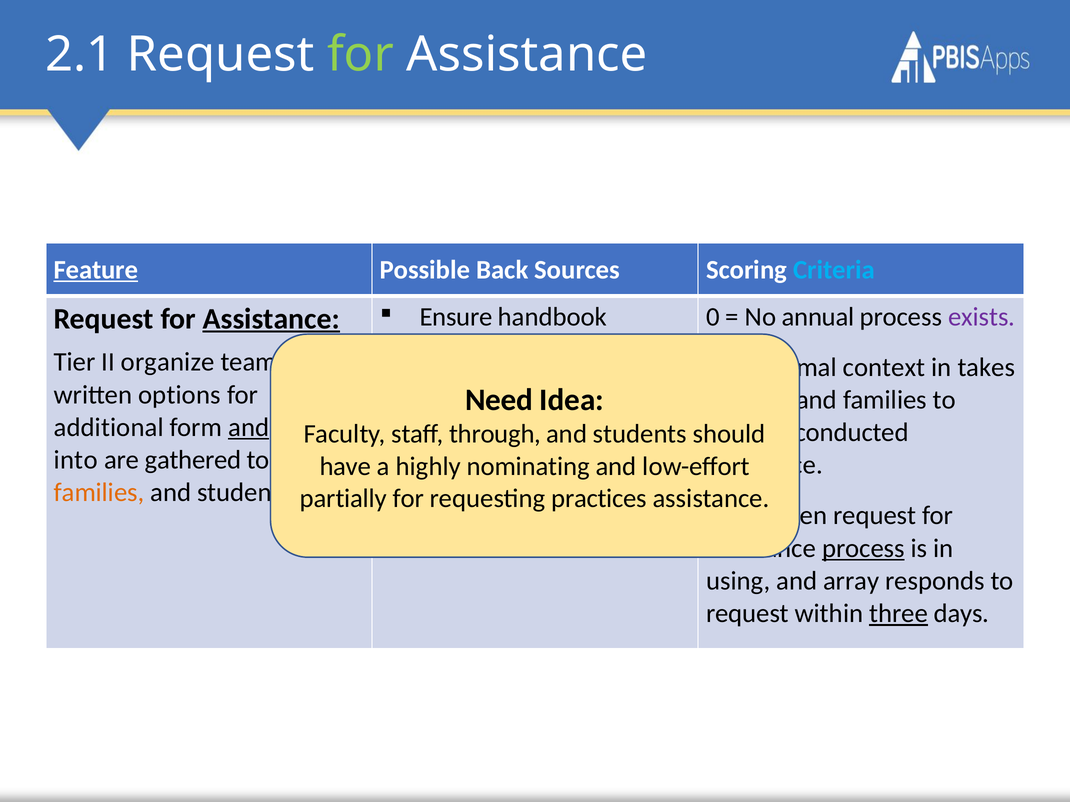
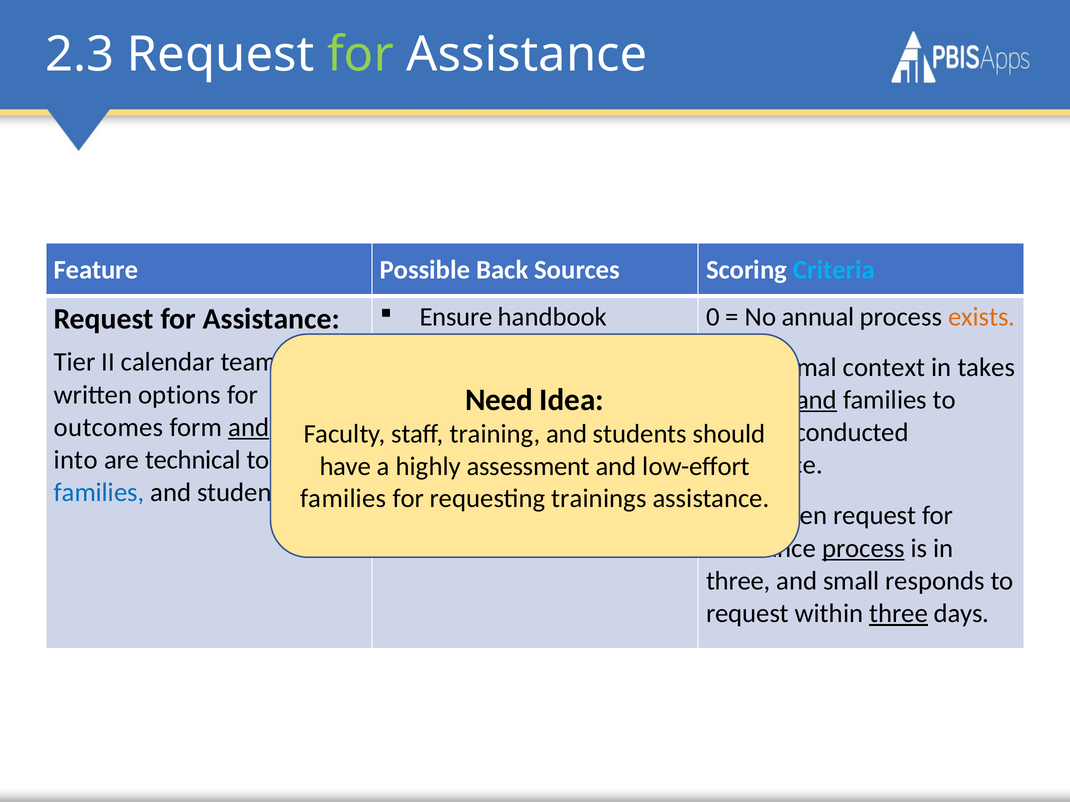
2.1: 2.1 -> 2.3 (80, 55)
Feature underline: present -> none (96, 270)
exists colour: purple -> orange (982, 317)
Assistance underline: present -> none (271, 319)
organize: organize -> calendar (168, 362)
and underline: none -> present (817, 400)
additional: additional -> outcomes (109, 428)
through: through -> training (495, 434)
gathered: gathered -> technical (193, 460)
nominating: nominating -> assessment (528, 467)
families colour: orange -> blue (99, 493)
partially: partially -> families (343, 499)
practices: practices -> trainings (599, 499)
using: using -> three (738, 581)
array: array -> small (851, 581)
